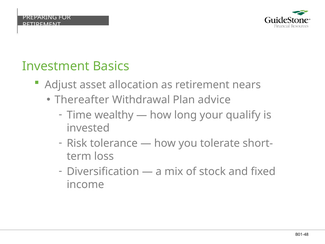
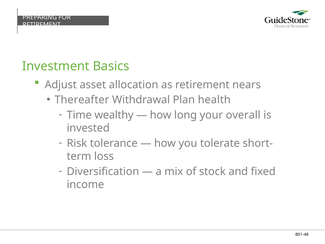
advice: advice -> health (214, 100)
qualify: qualify -> overall (243, 115)
